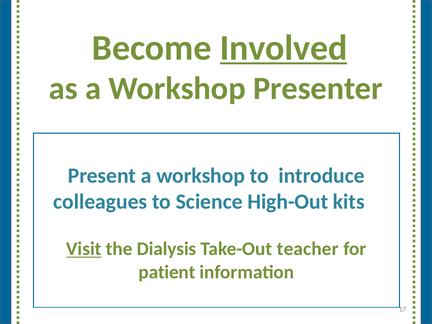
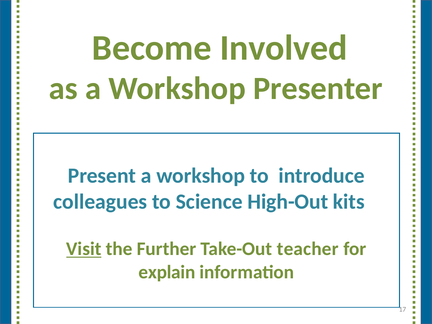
Involved underline: present -> none (284, 48)
Dialysis: Dialysis -> Further (166, 249)
patient: patient -> explain (167, 272)
